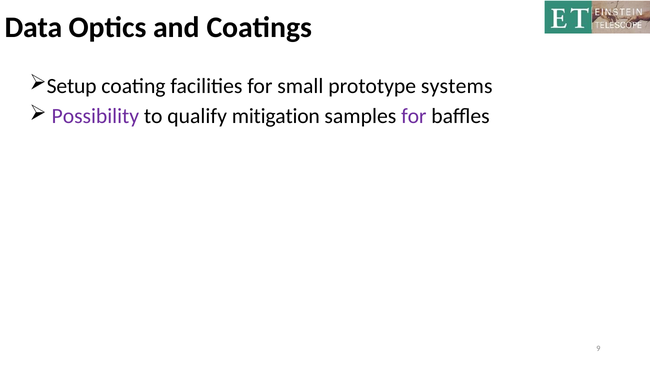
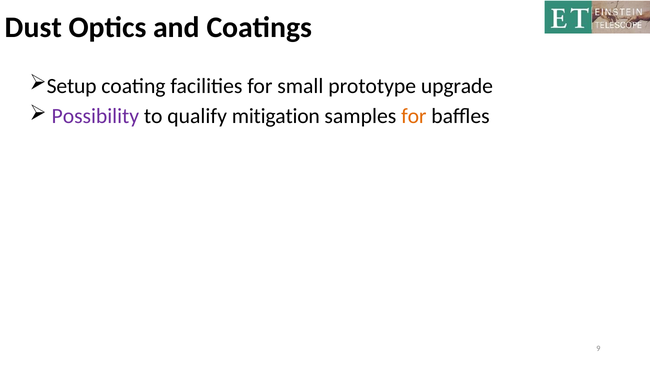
Data: Data -> Dust (33, 27)
systems: systems -> upgrade (457, 86)
for colour: purple -> orange (414, 116)
